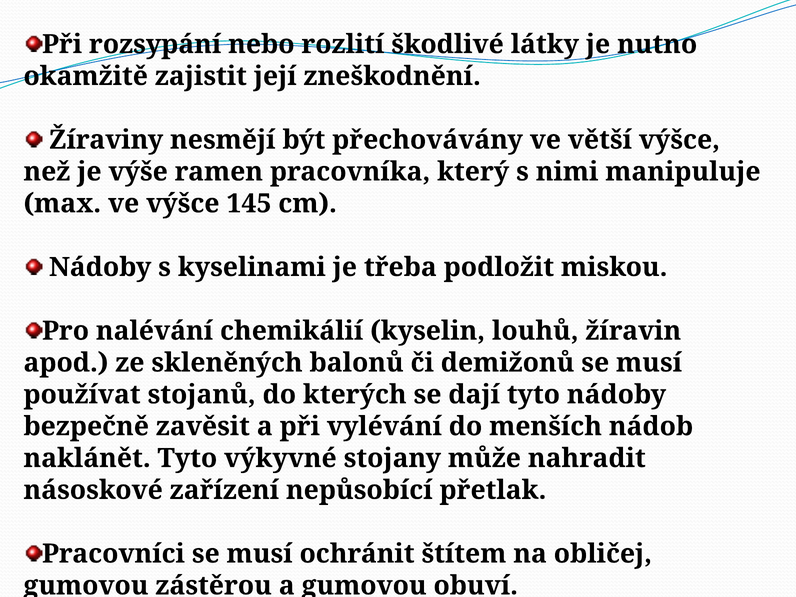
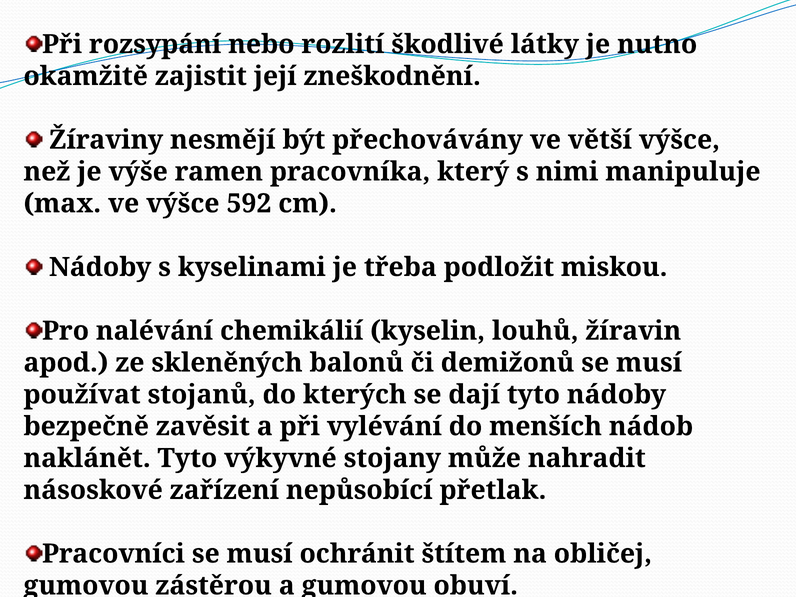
145: 145 -> 592 (249, 204)
